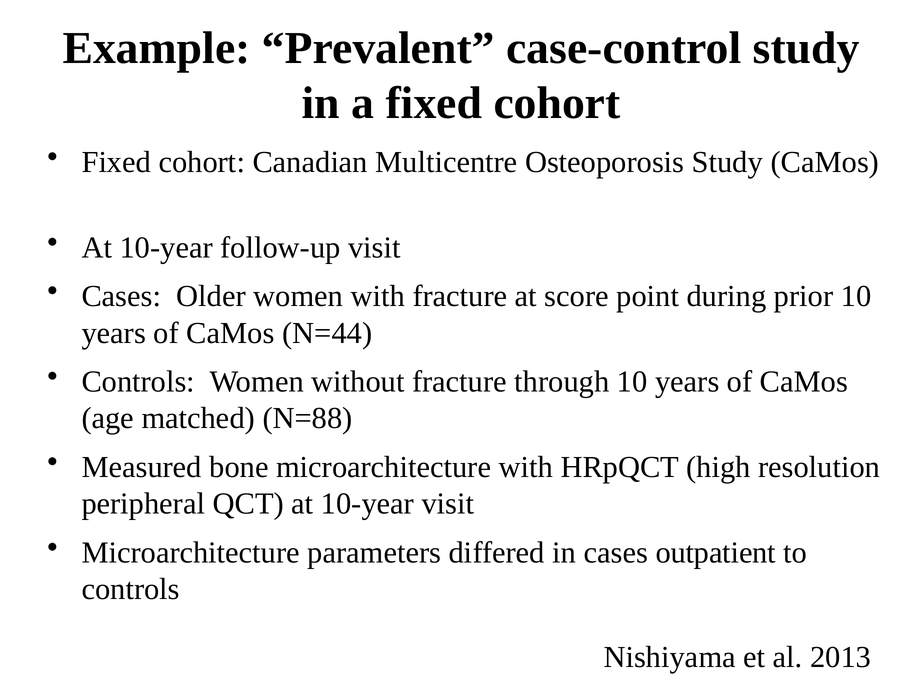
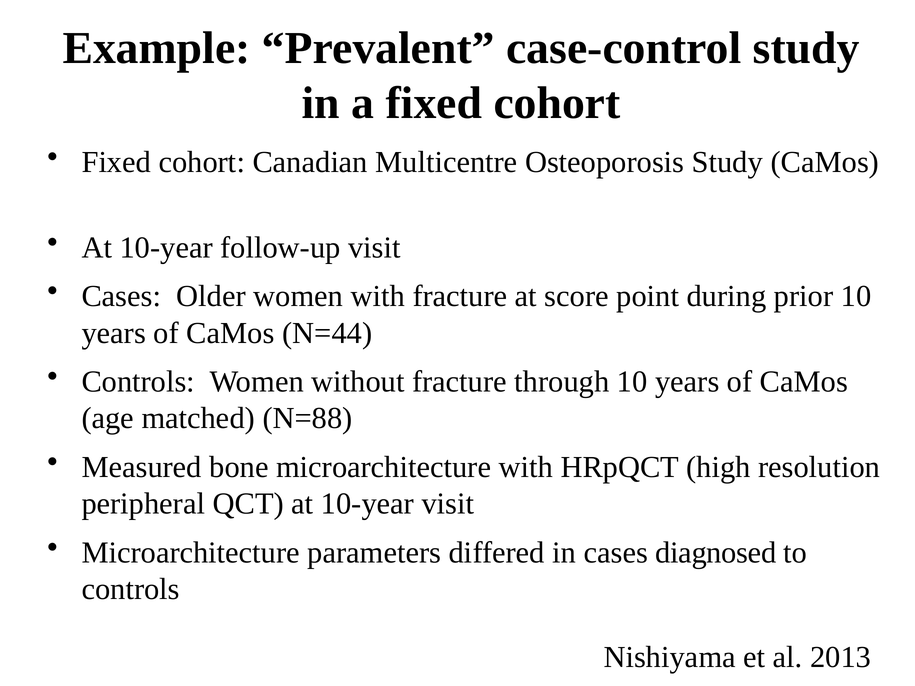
outpatient: outpatient -> diagnosed (716, 553)
